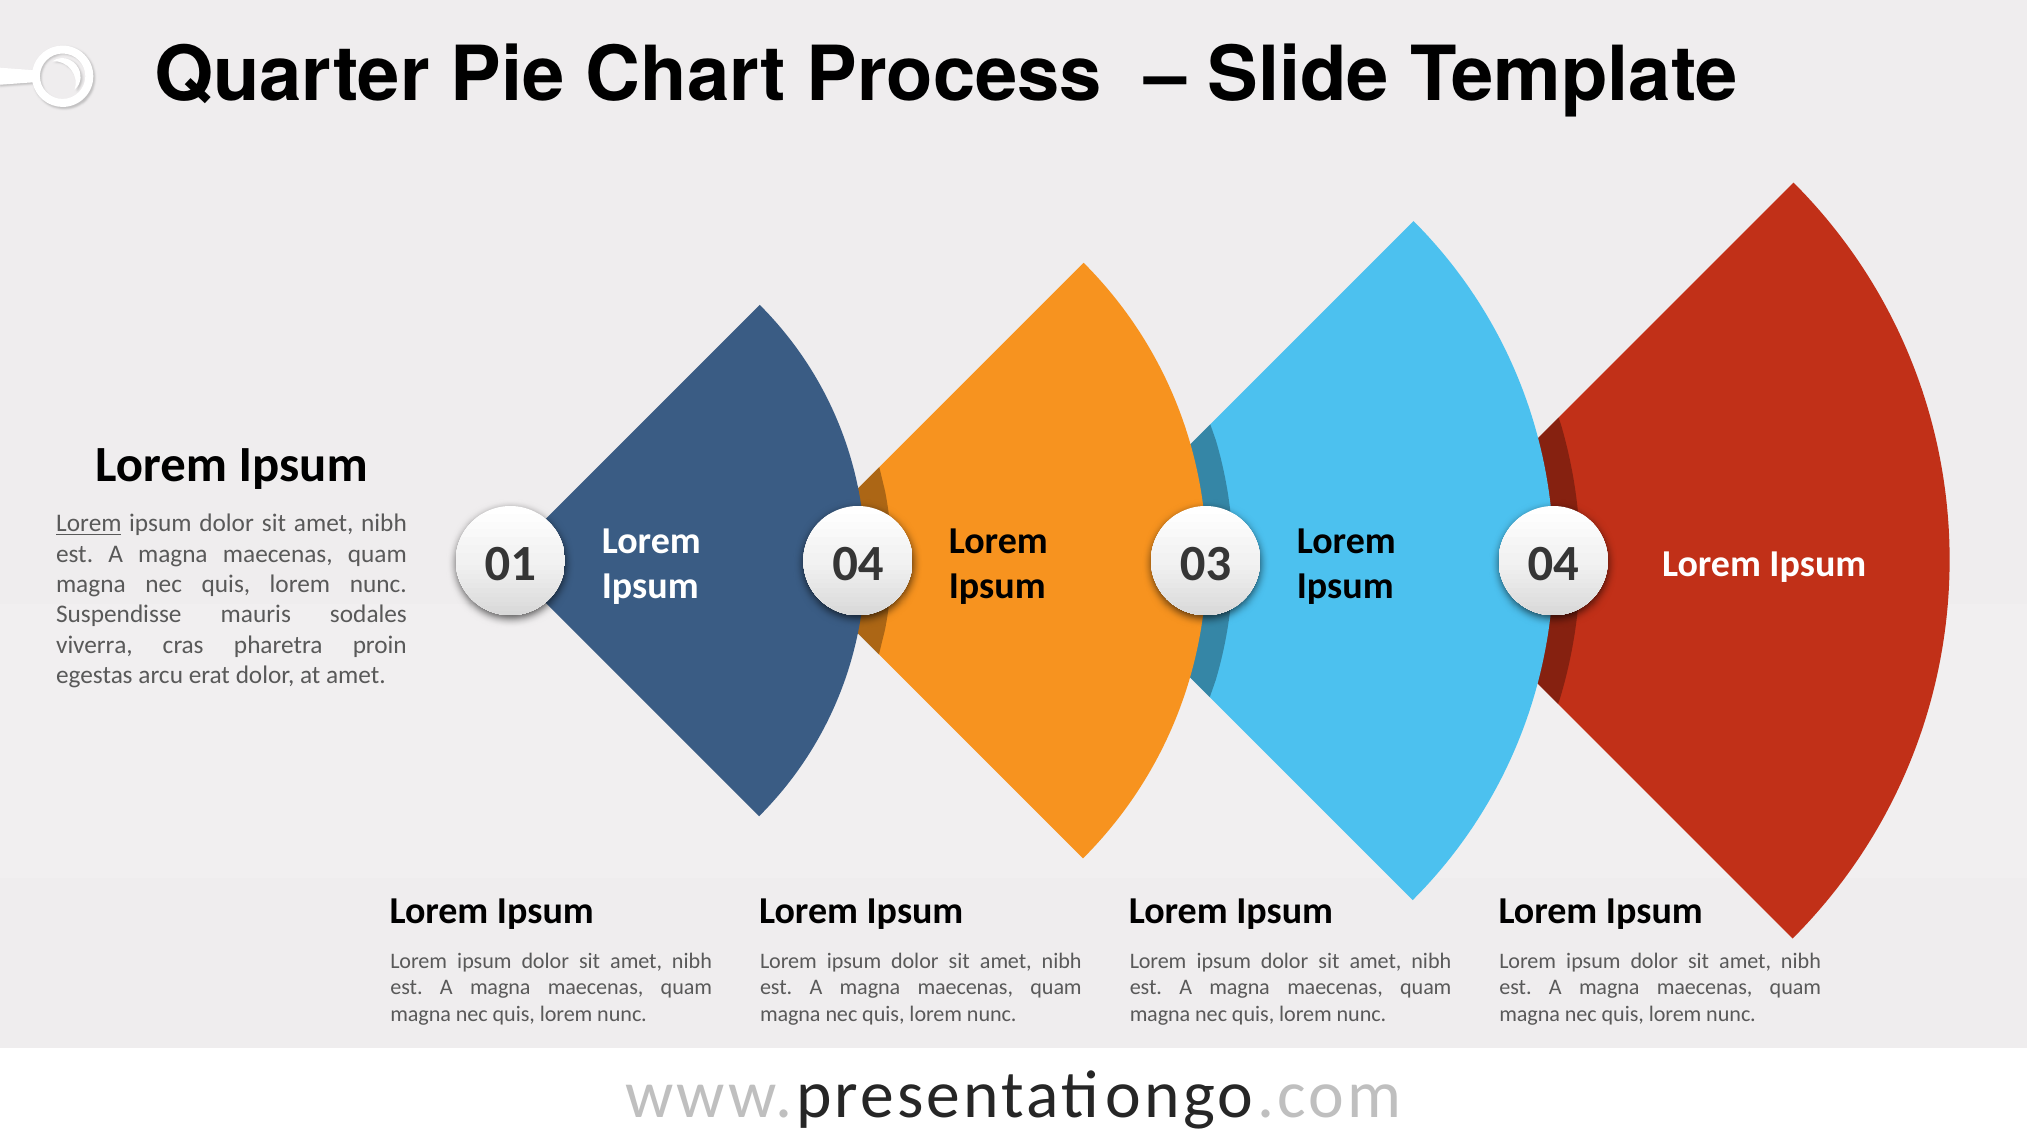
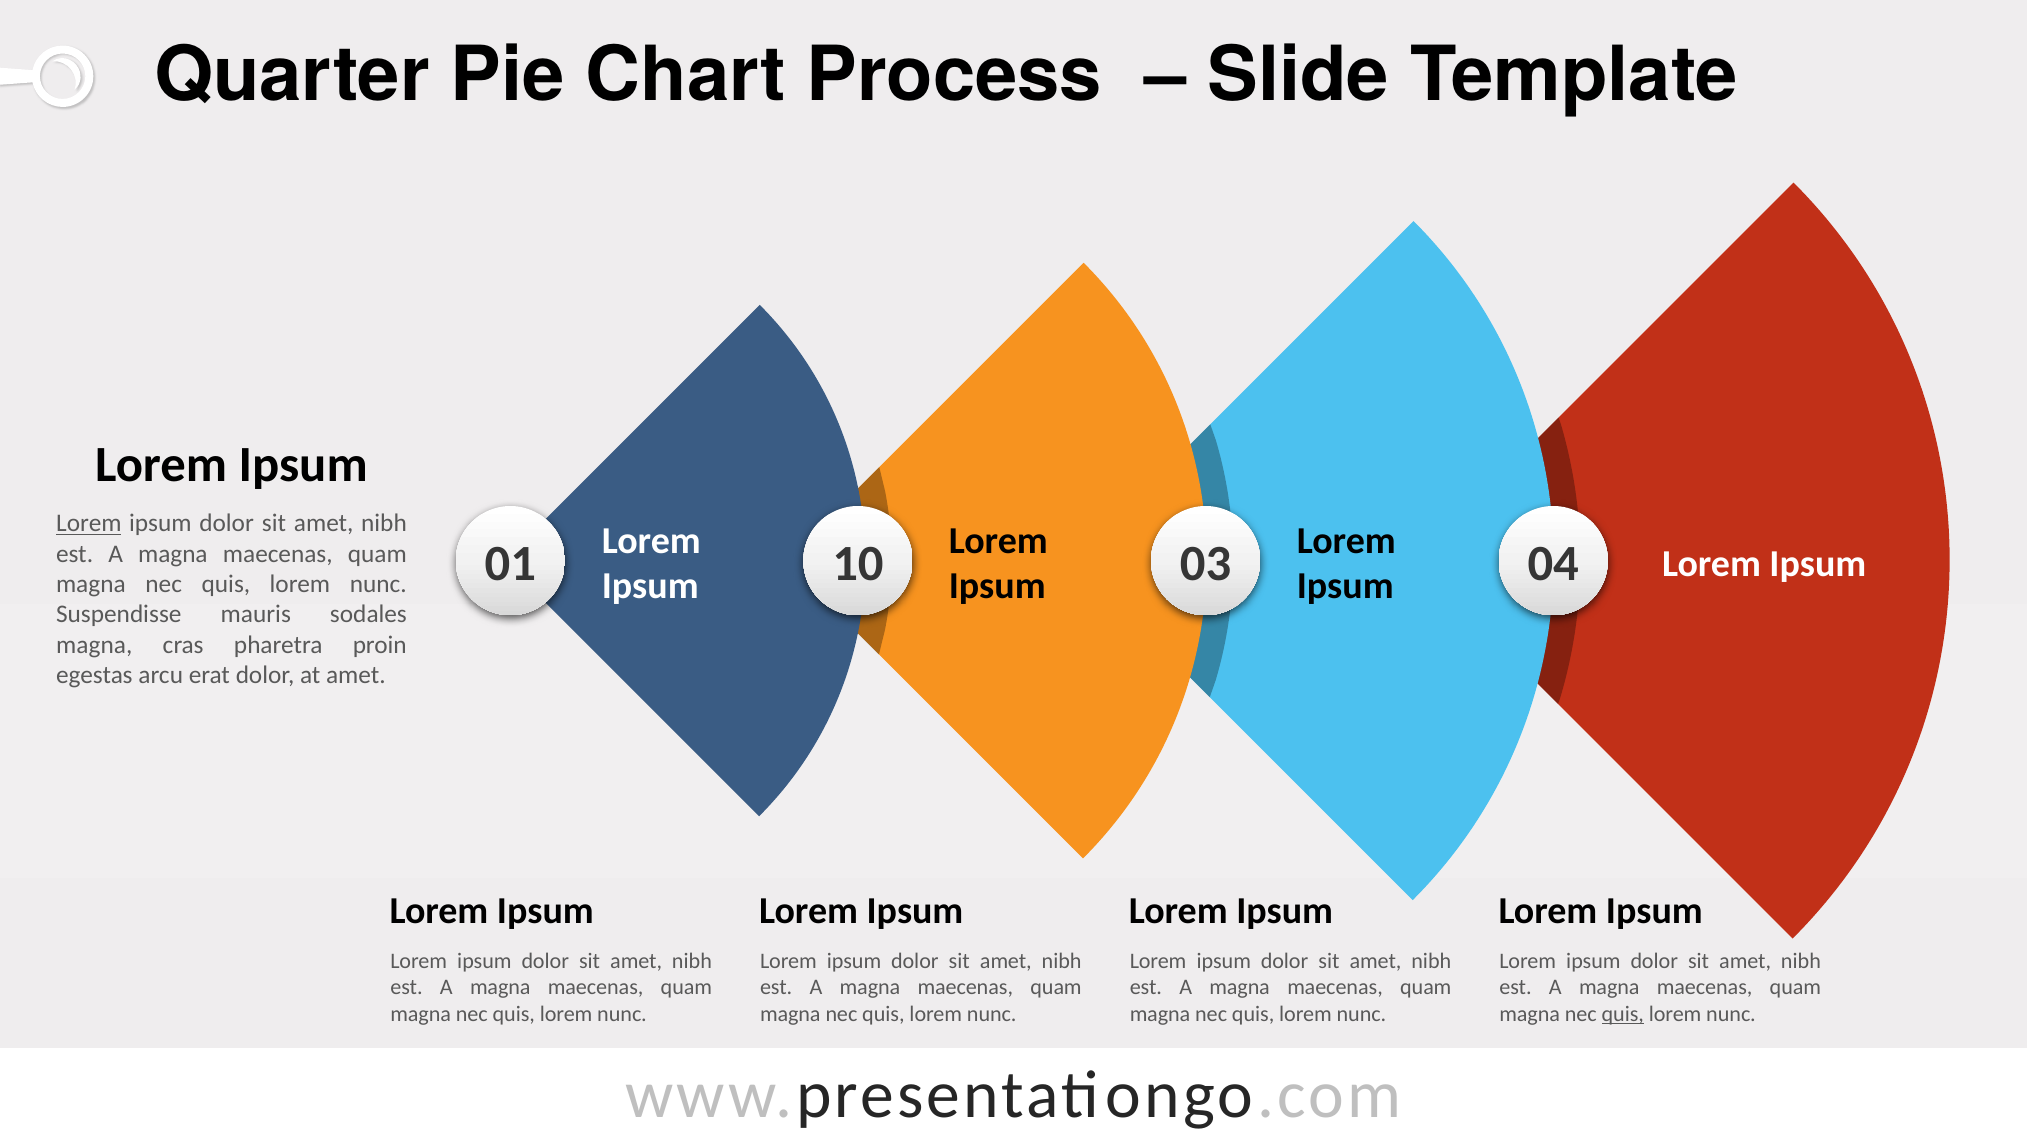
01 04: 04 -> 10 (858, 564)
viverra: viverra -> magna (94, 645)
quis underline: none -> present (1623, 1014)
